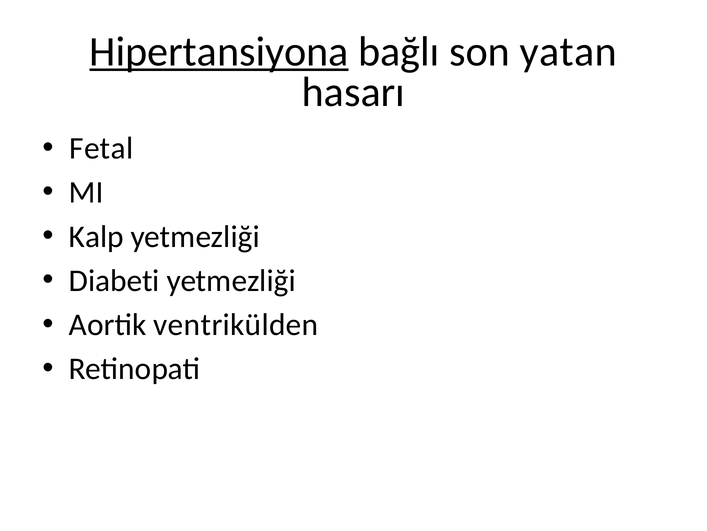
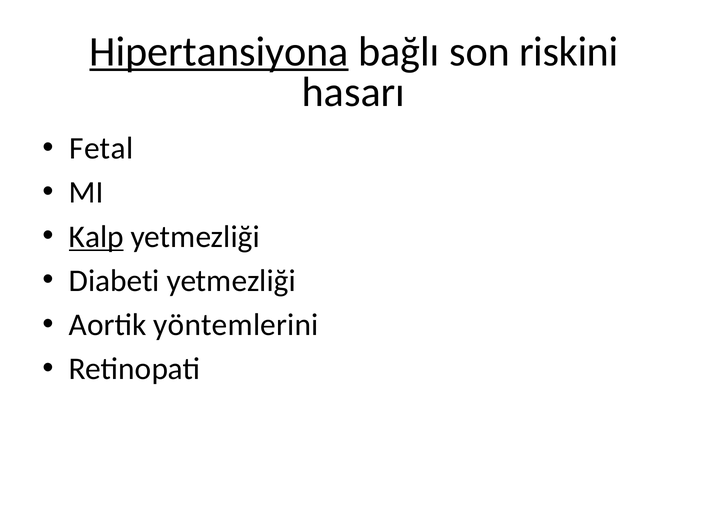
yatan: yatan -> riskini (569, 51)
Kalp underline: none -> present (96, 236)
ventrikülden: ventrikülden -> yöntemlerini (236, 324)
